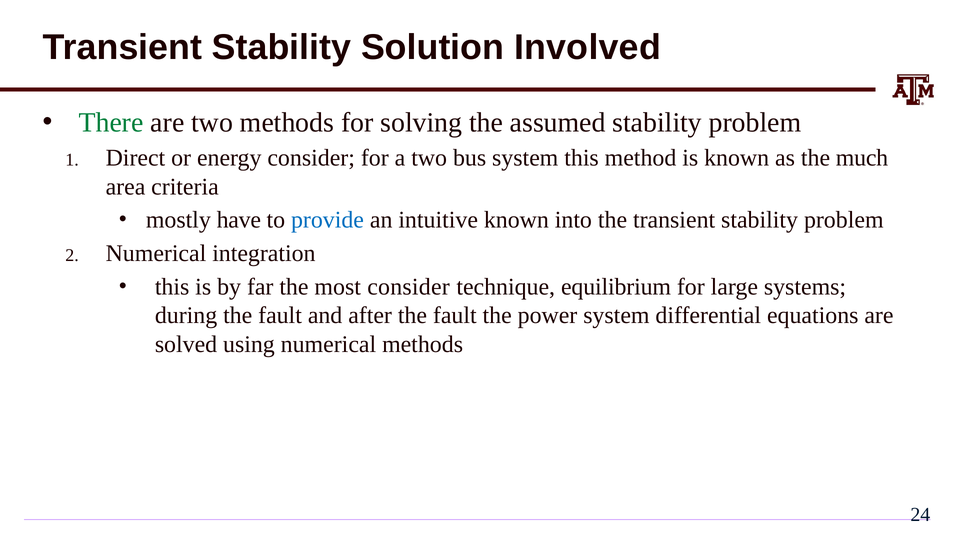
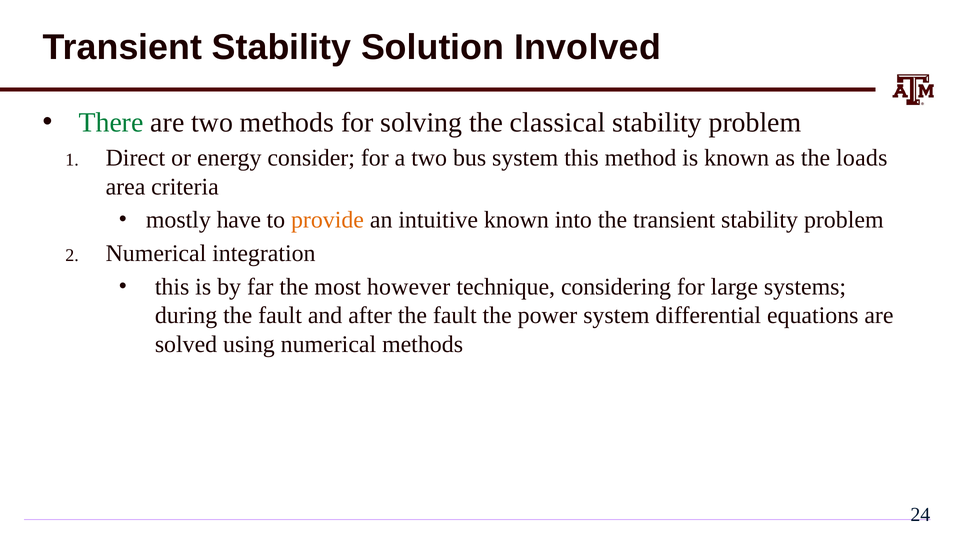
assumed: assumed -> classical (558, 123)
much: much -> loads (862, 158)
provide colour: blue -> orange (327, 220)
most consider: consider -> however (409, 287)
equilibrium: equilibrium -> considering (616, 287)
